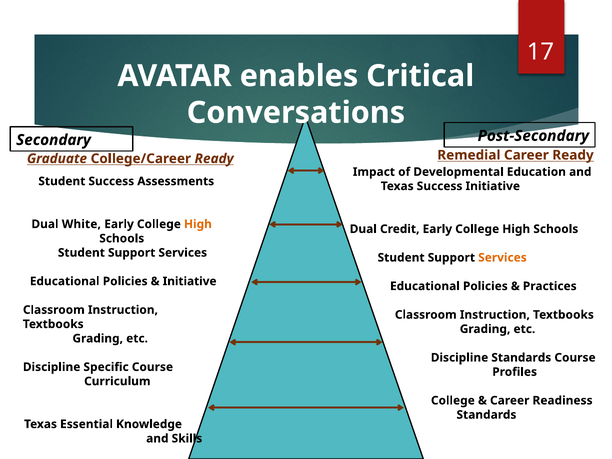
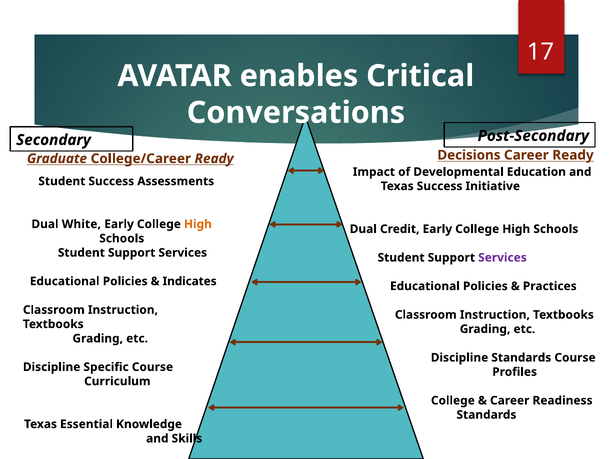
Remedial: Remedial -> Decisions (469, 155)
Services colour: orange -> purple (502, 258)
Initiative: Initiative -> Indicates (190, 281)
